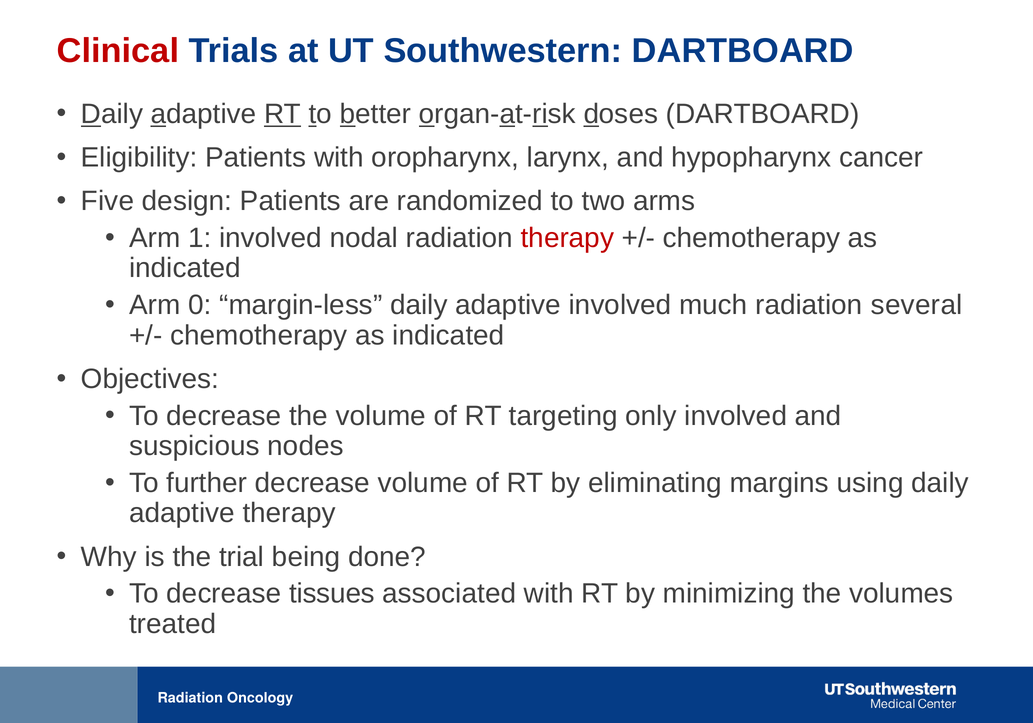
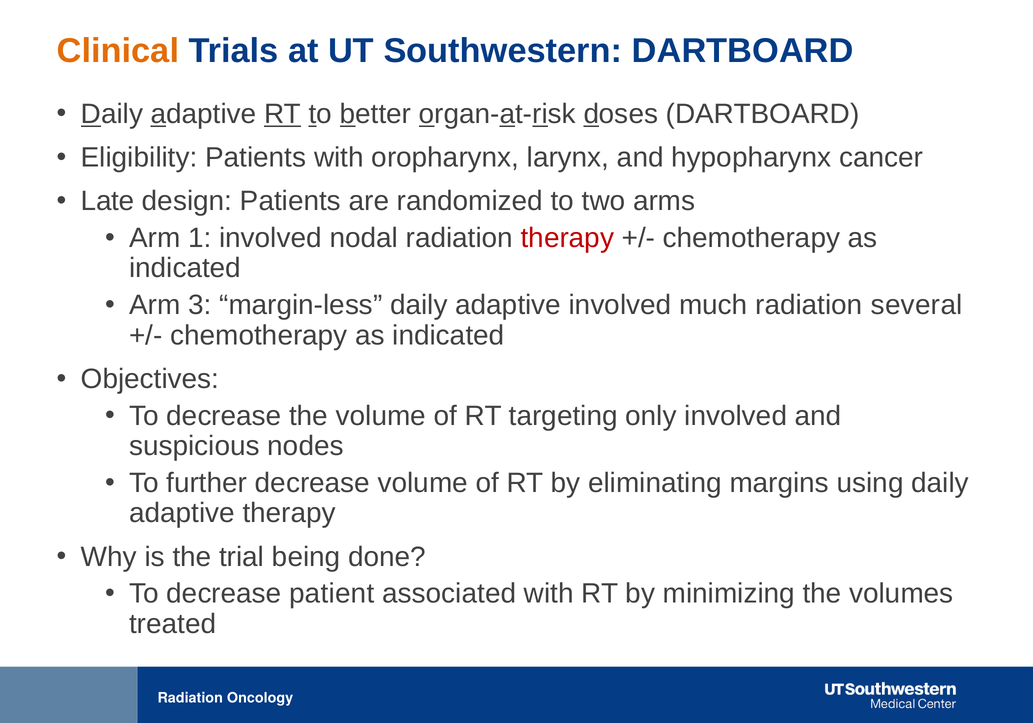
Clinical colour: red -> orange (118, 51)
Five: Five -> Late (108, 201)
0: 0 -> 3 (200, 305)
tissues: tissues -> patient (332, 594)
